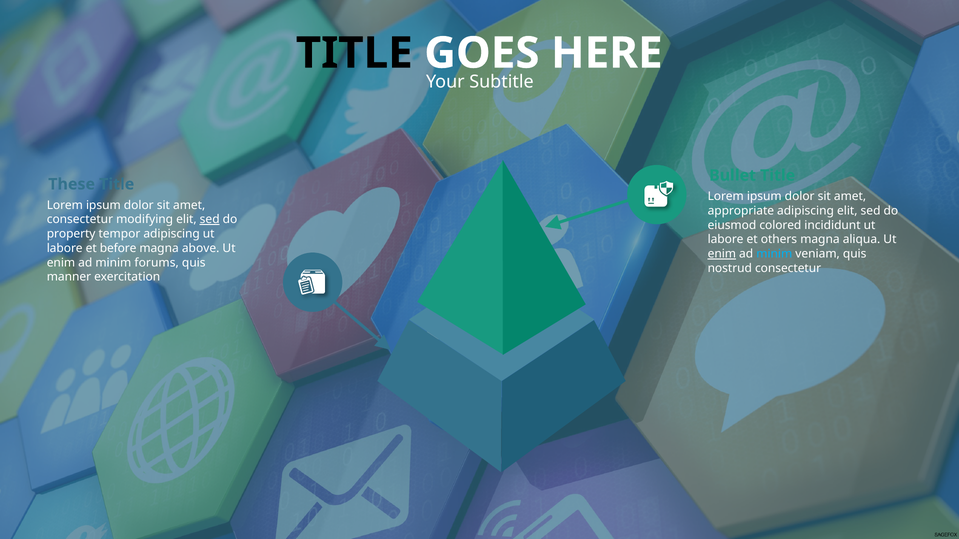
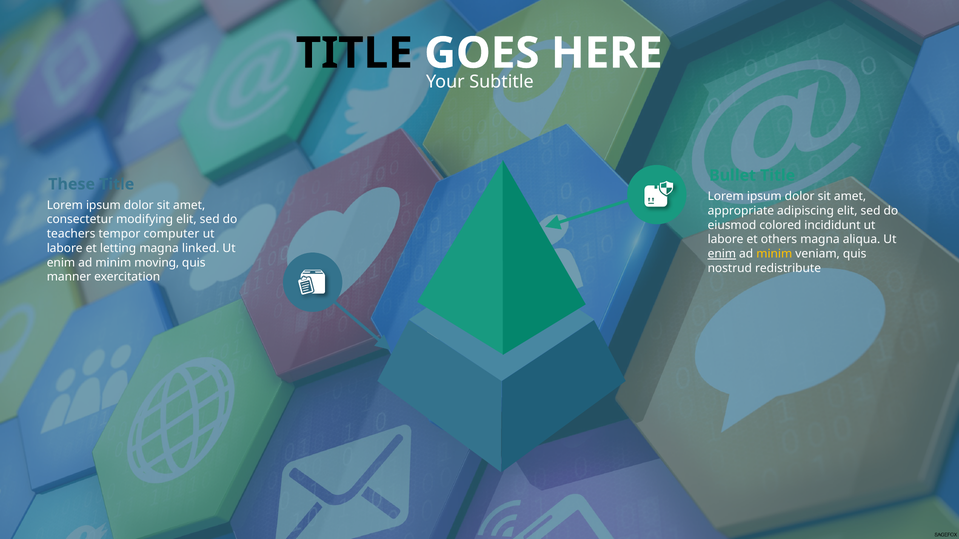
sed underline: present -> none (210, 220)
property: property -> teachers (71, 234)
tempor adipiscing: adipiscing -> computer (172, 234)
before: before -> letting (118, 248)
above: above -> linked (201, 248)
minim colour: light blue -> yellow (774, 254)
forums: forums -> moving (157, 263)
nostrud consectetur: consectetur -> redistribute (788, 268)
